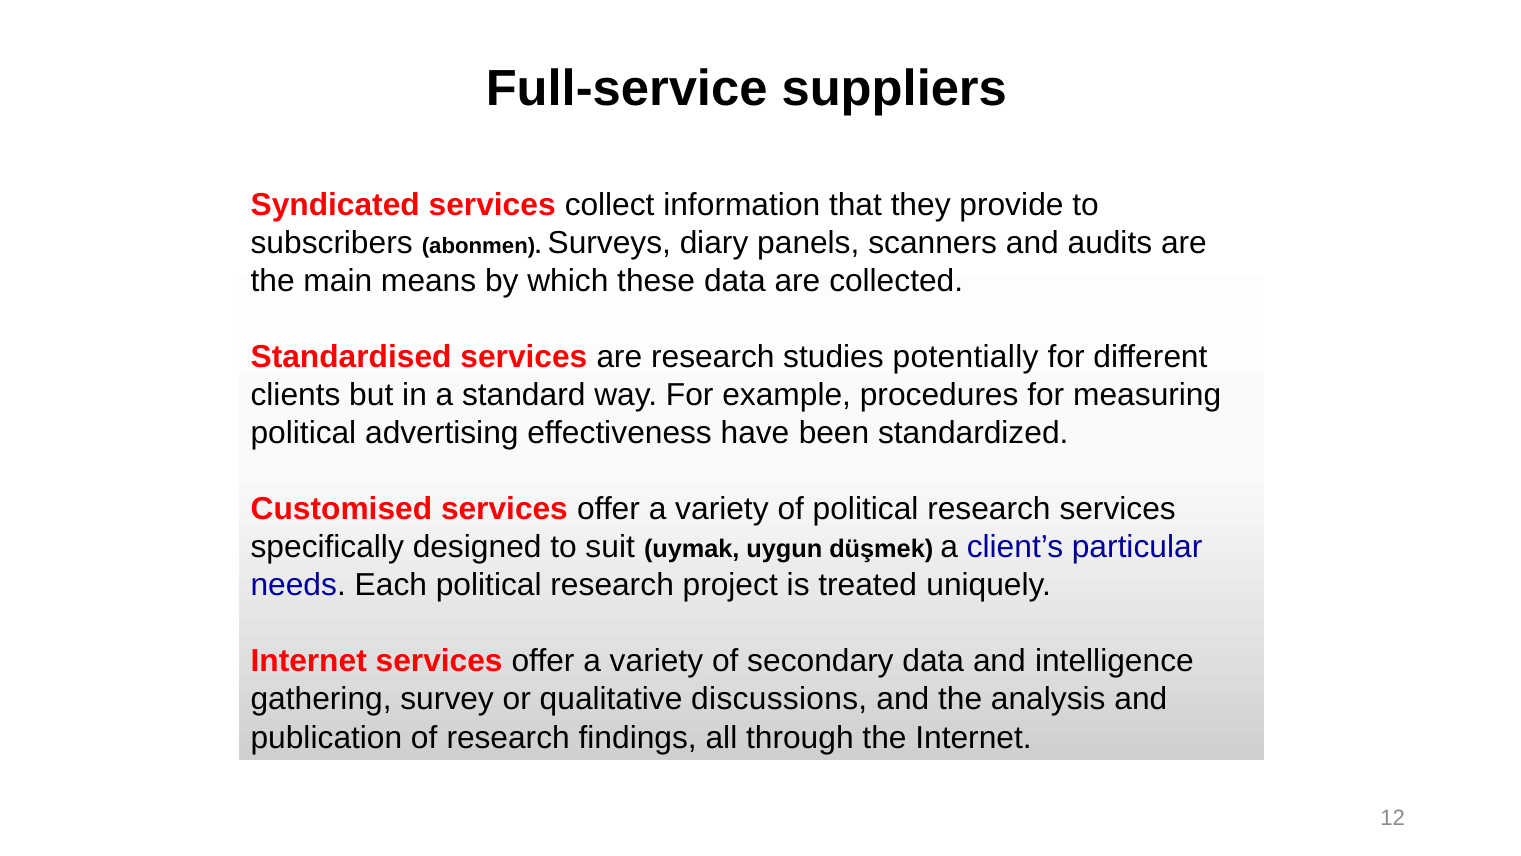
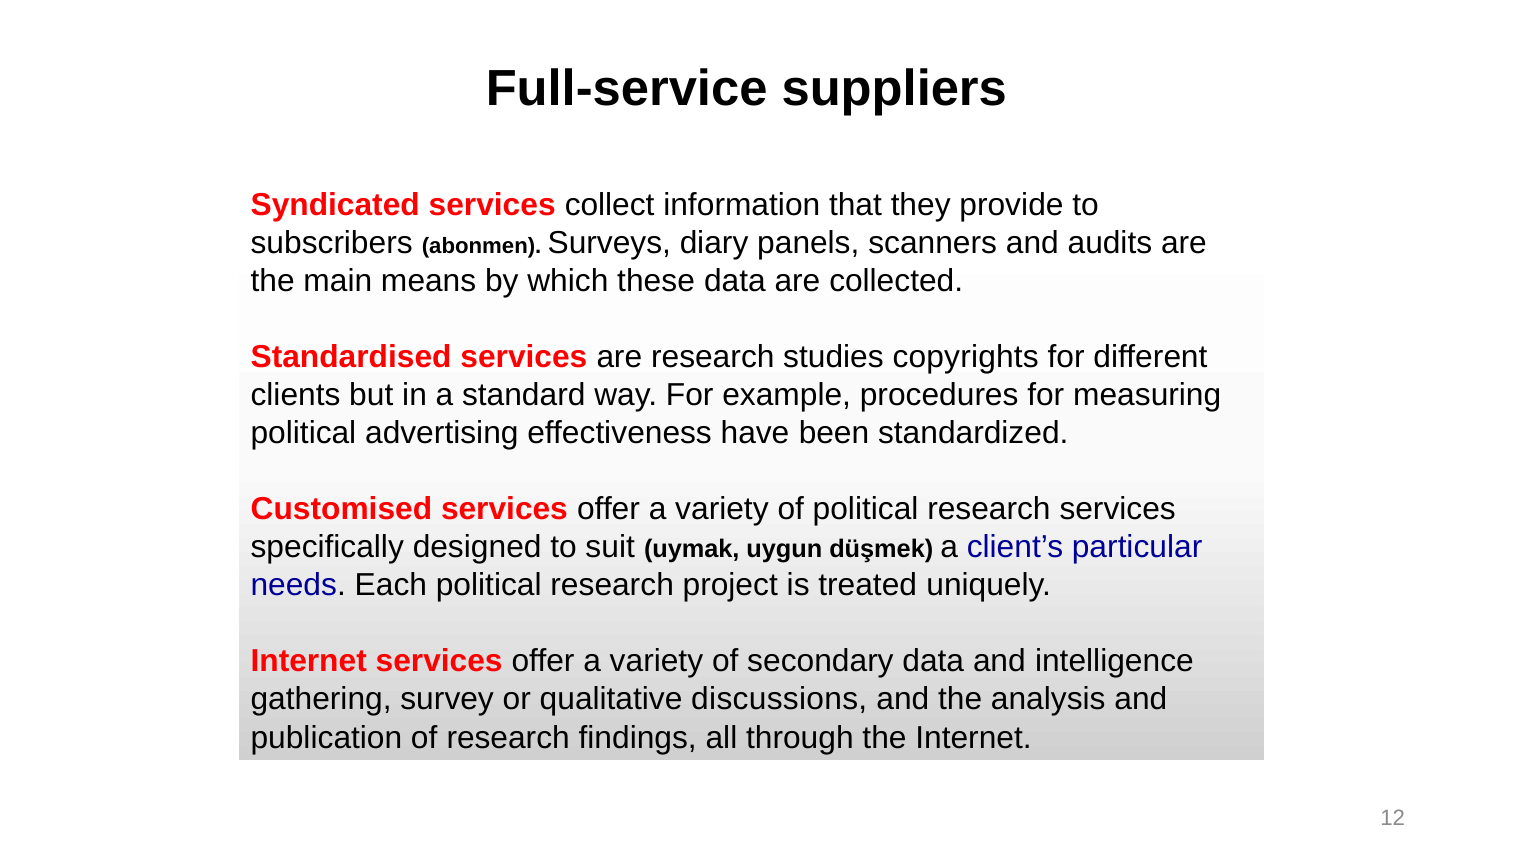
potentially: potentially -> copyrights (966, 357)
